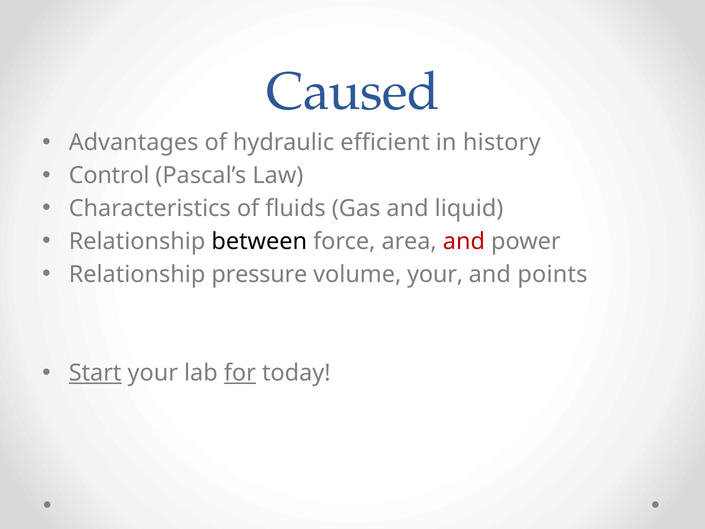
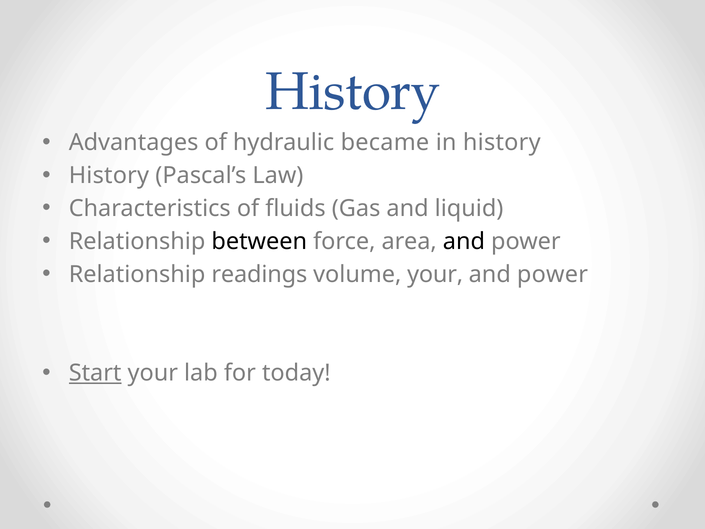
Caused: Caused -> History (353, 92)
efficient: efficient -> became (385, 143)
Control: Control -> History (109, 176)
and colour: red -> black (464, 241)
pressure: pressure -> readings (259, 274)
points: points -> power (552, 274)
for underline: present -> none (240, 373)
